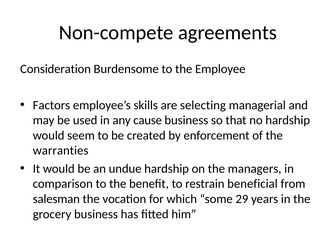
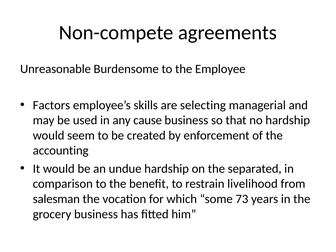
Consideration: Consideration -> Unreasonable (56, 69)
warranties: warranties -> accounting (61, 151)
managers: managers -> separated (255, 169)
beneficial: beneficial -> livelihood (253, 184)
29: 29 -> 73 (242, 199)
